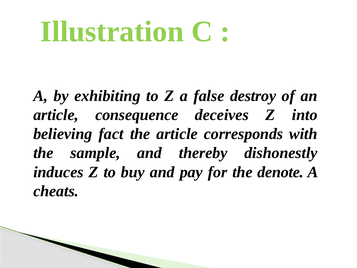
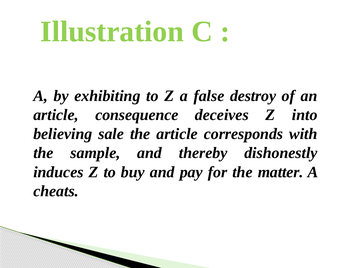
fact: fact -> sale (111, 134)
denote: denote -> matter (281, 172)
